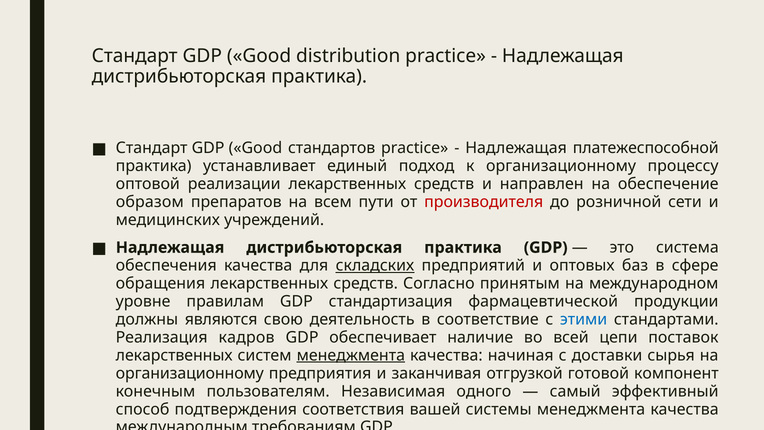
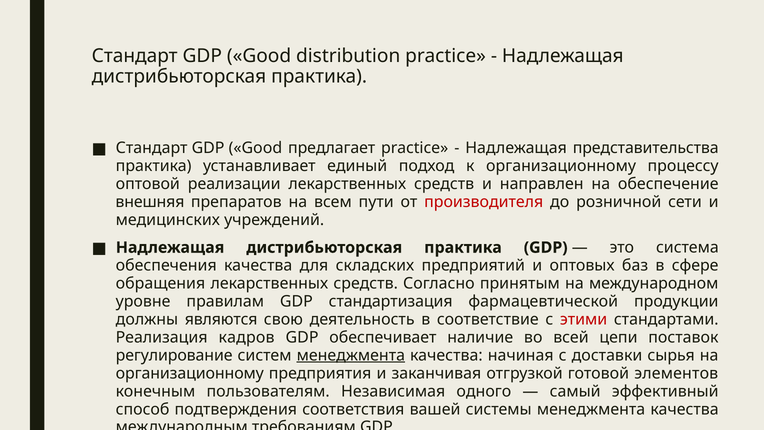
стандартов: стандартов -> предлагает (332, 148)
платежеспособной: платежеспособной -> представительства (646, 148)
образом: образом -> внешняя (150, 202)
складских underline: present -> none (375, 265)
этими colour: blue -> red (584, 319)
лекарственных: лекарственных -> регулирование (174, 355)
компонент: компонент -> элементов (676, 373)
